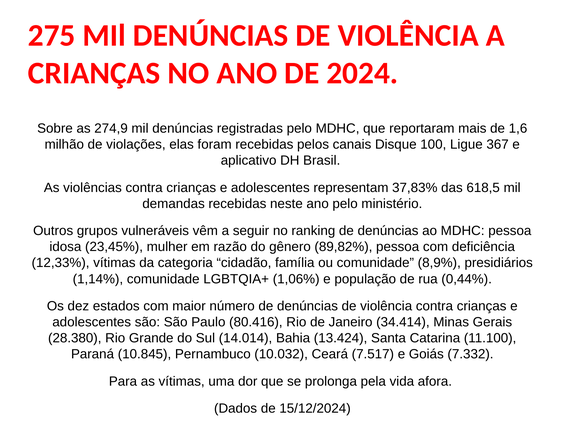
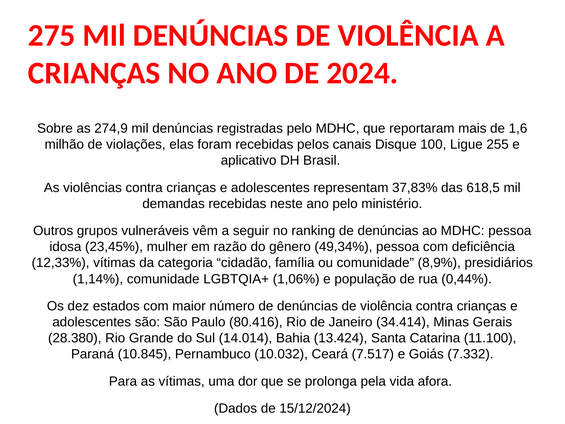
367: 367 -> 255 (498, 144)
89,82%: 89,82% -> 49,34% (343, 247)
